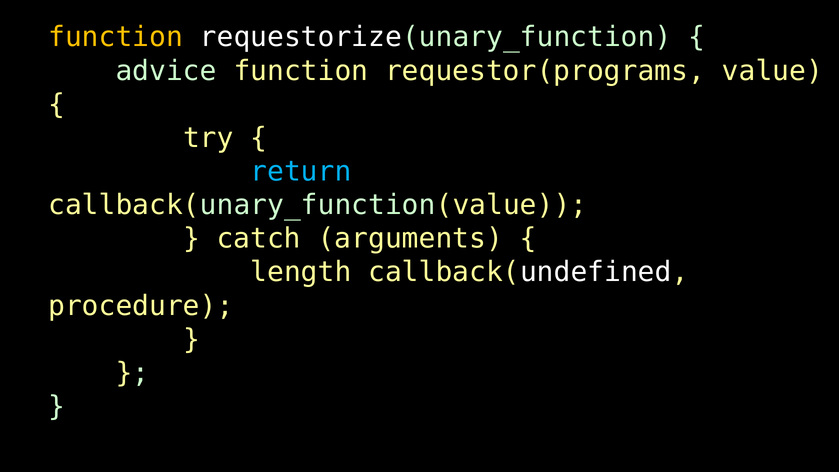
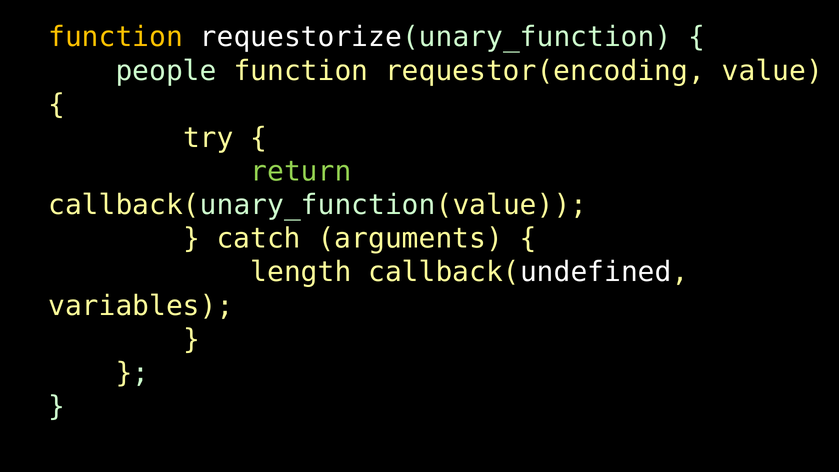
advice: advice -> people (166, 71)
requestor(programs: requestor(programs -> requestor(encoding (545, 71)
return colour: light blue -> light green (301, 171)
procedure: procedure -> variables (141, 306)
